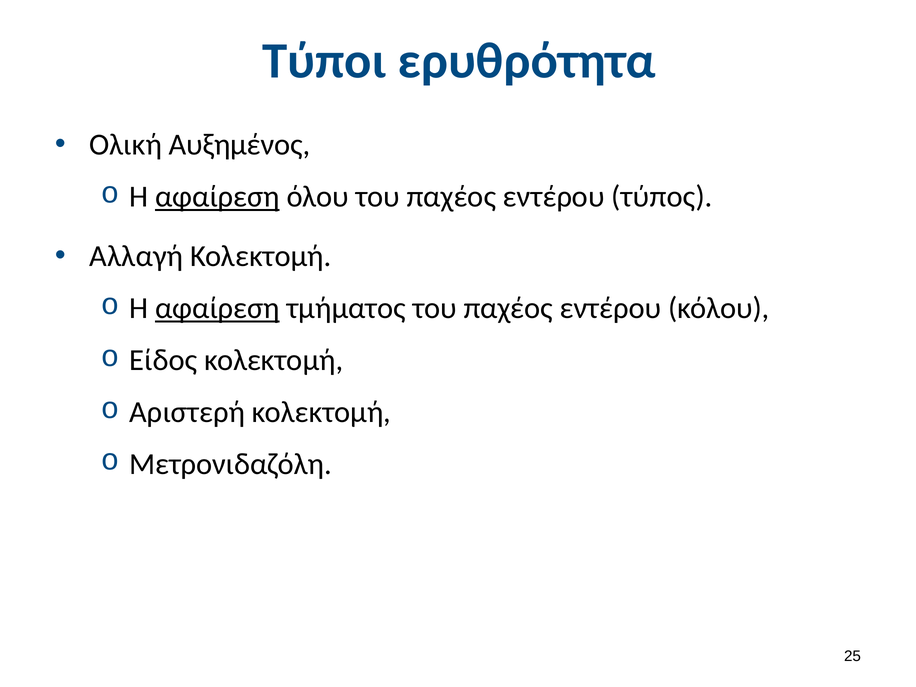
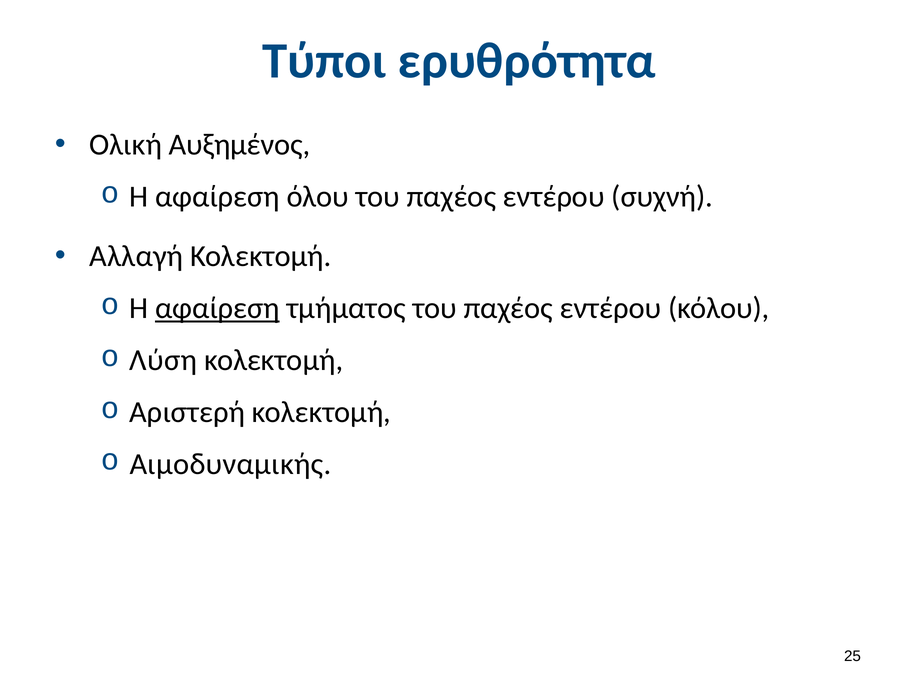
αφαίρεση underline: present -> none (217, 197)
τύπος: τύπος -> συχνή (662, 197)
Είδος: Είδος -> Λύση (163, 360)
Μετρονιδαζόλη: Μετρονιδαζόλη -> Αιμοδυναμικής (230, 464)
